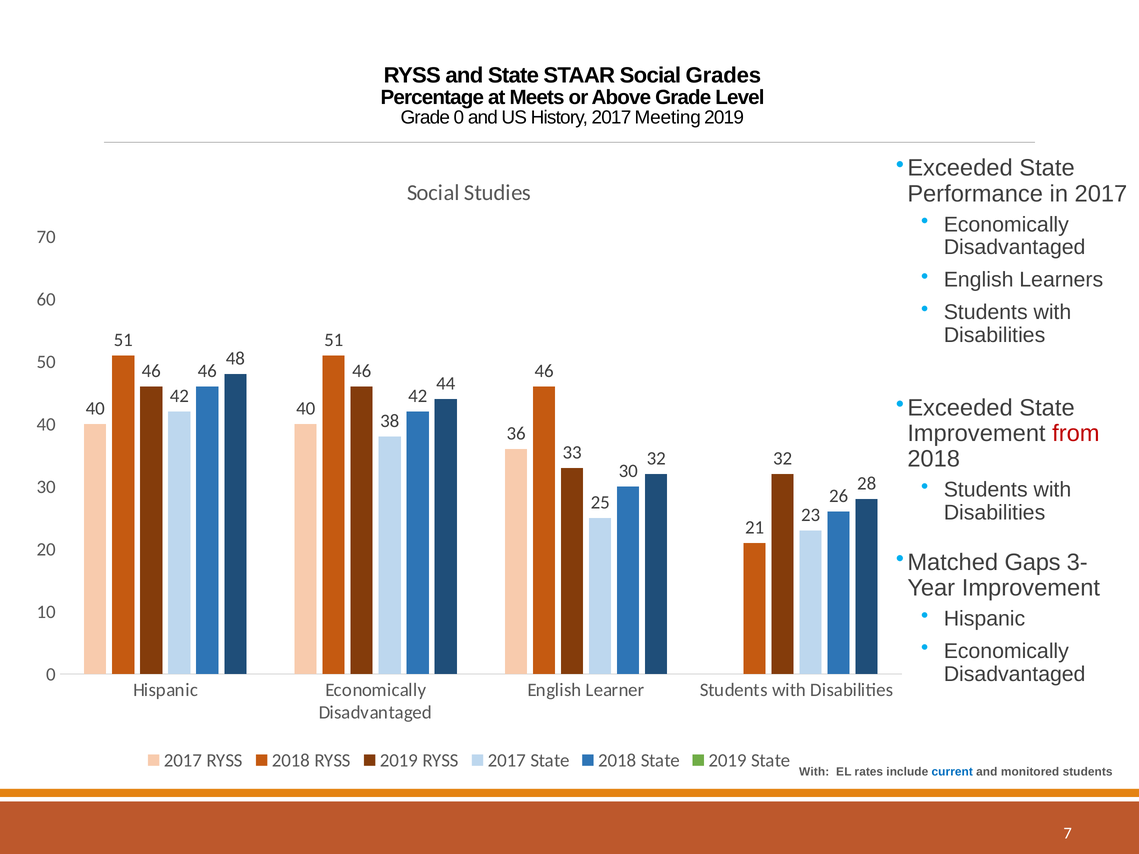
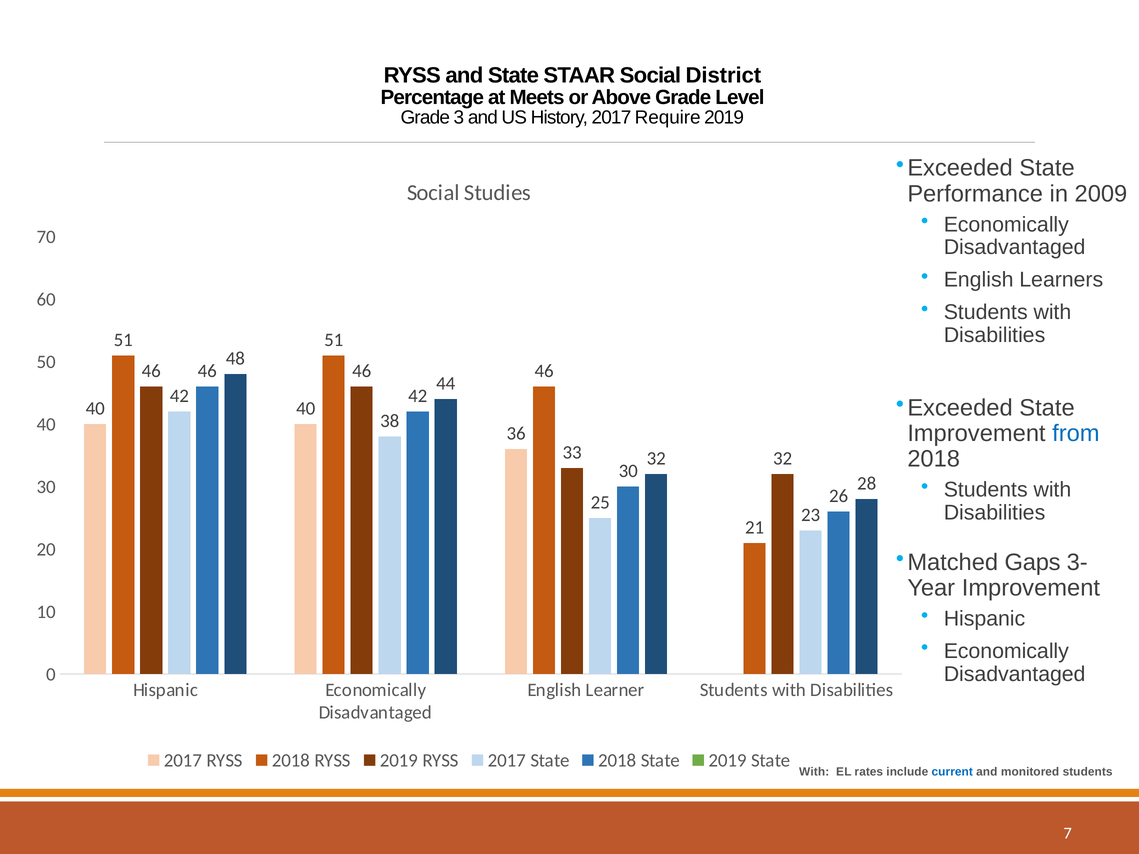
Grades: Grades -> District (723, 75)
Grade 0: 0 -> 3 (459, 117)
Meeting: Meeting -> Require (668, 117)
in 2017: 2017 -> 2009 (1101, 194)
from colour: red -> blue (1076, 434)
